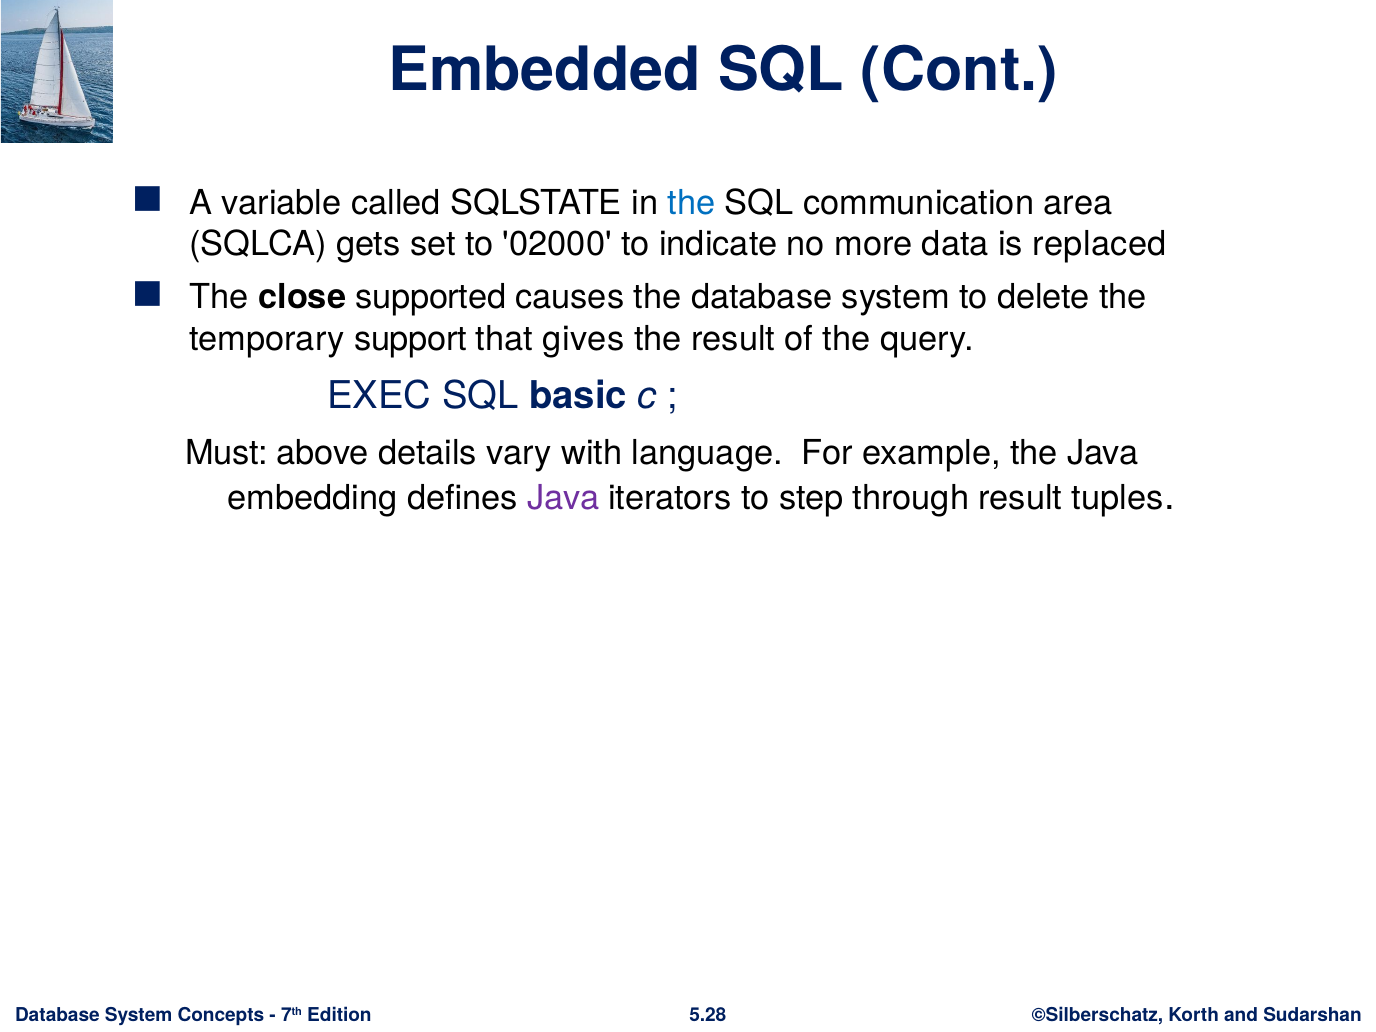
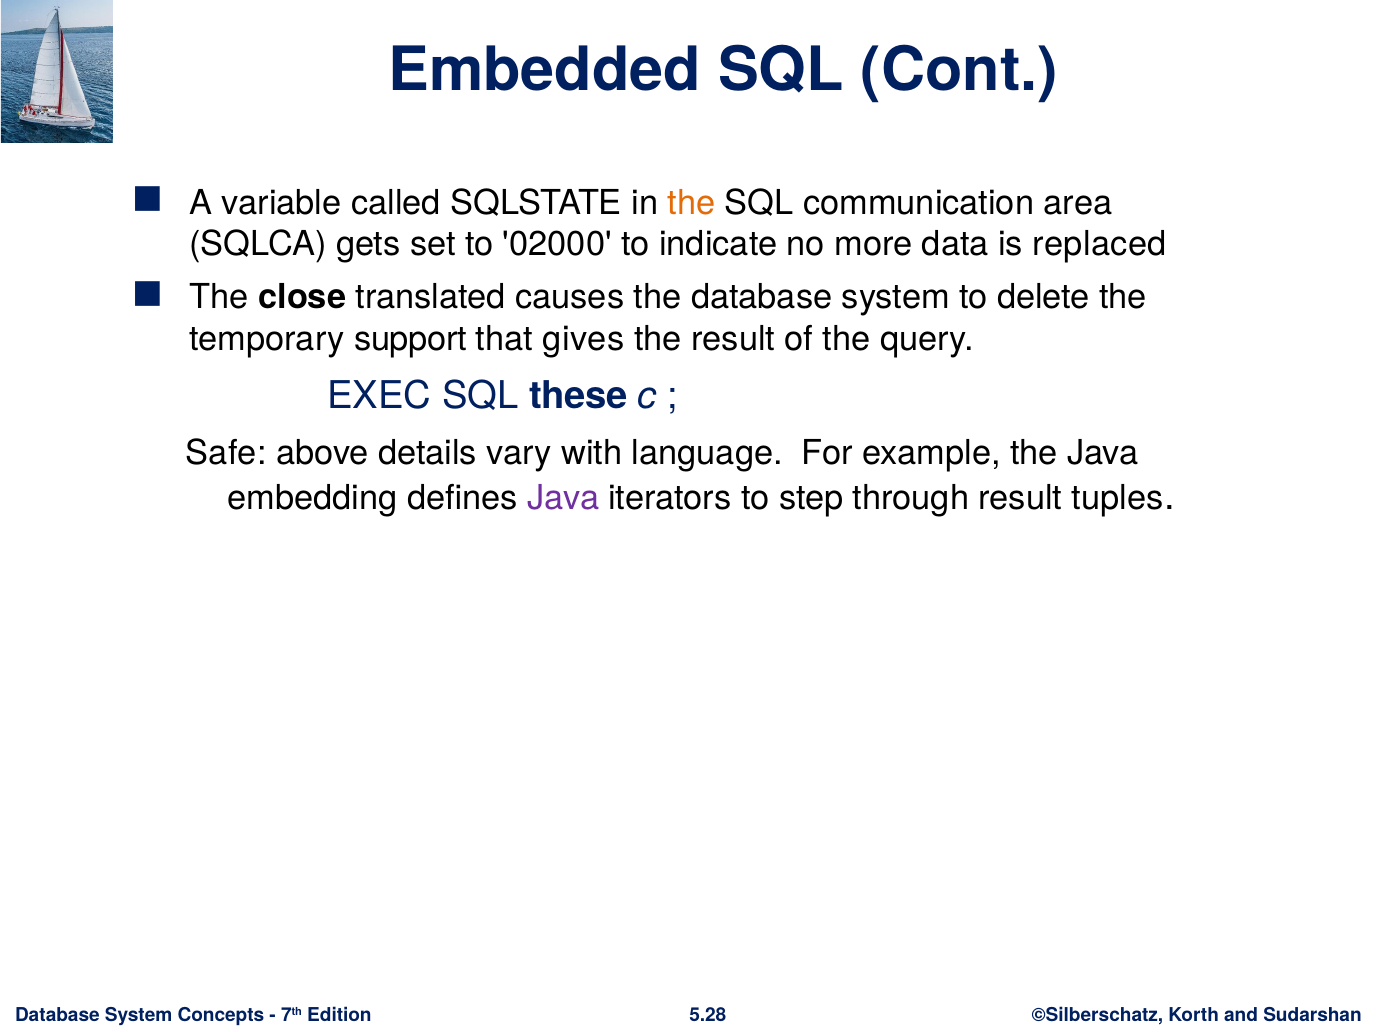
the colour: blue -> orange (692, 203)
supported: supported -> translated (431, 297)
basic: basic -> these (578, 396)
Must: Must -> Safe (226, 453)
